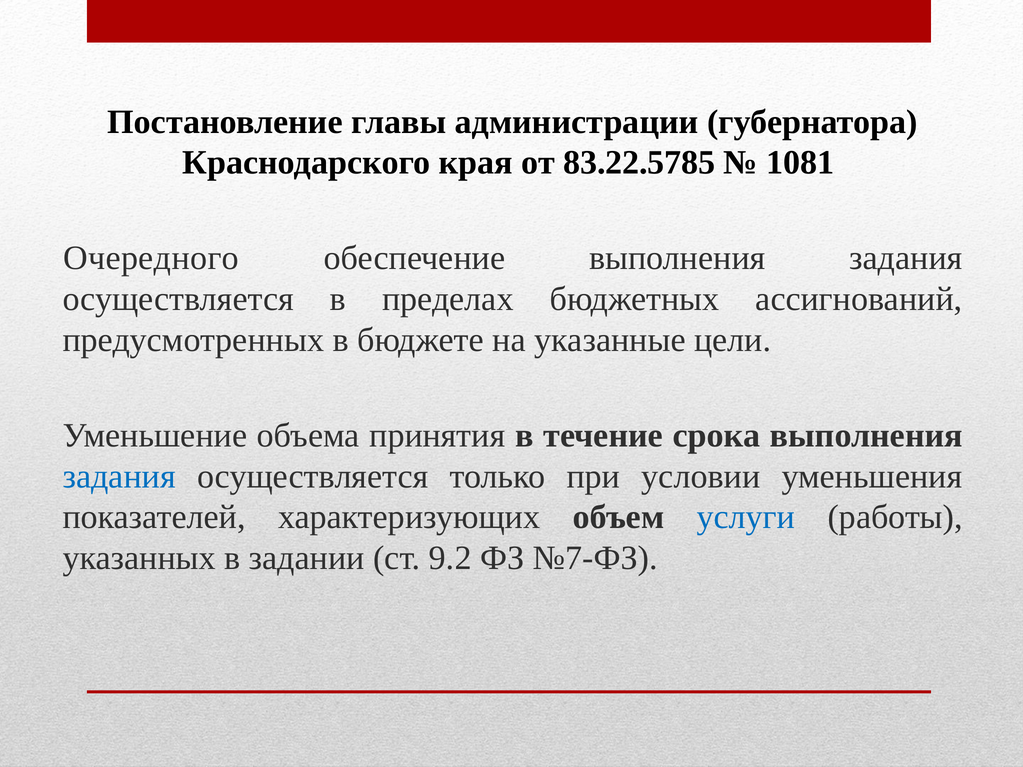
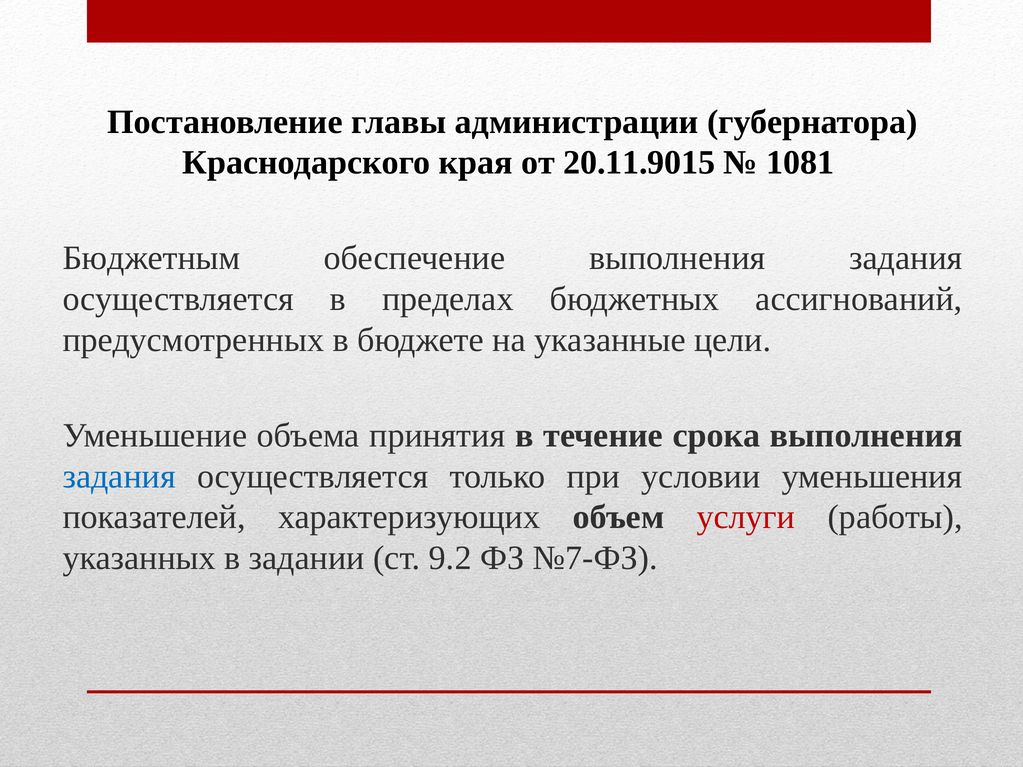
83.22.5785: 83.22.5785 -> 20.11.9015 (639, 163)
Очередного: Очередного -> Бюджетным (151, 258)
услуги colour: blue -> red (746, 517)
